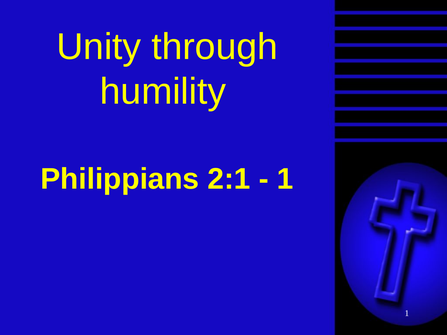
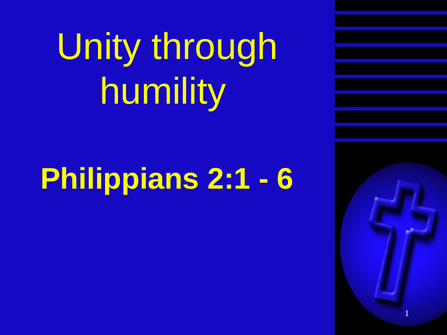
1: 1 -> 6 (285, 179)
